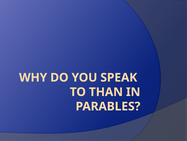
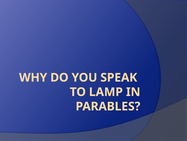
THAN: THAN -> LAMP (106, 92)
